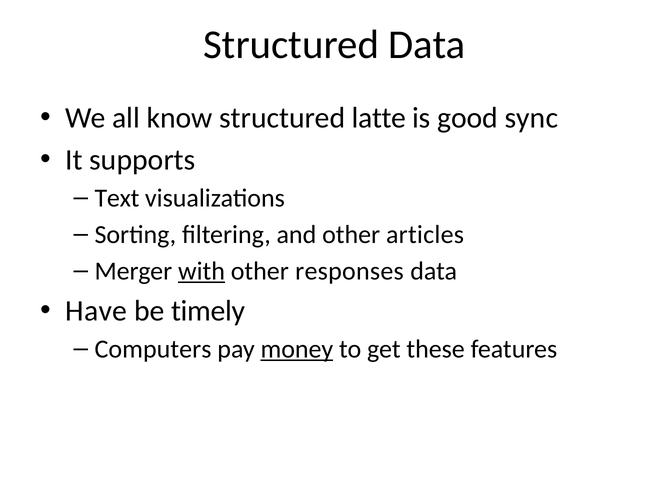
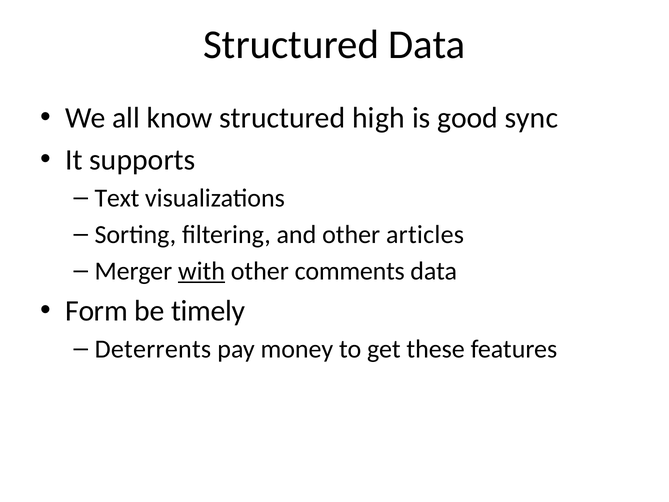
latte: latte -> high (379, 118)
responses: responses -> comments (350, 271)
Have: Have -> Form (96, 311)
Computers: Computers -> Deterrents (153, 349)
money underline: present -> none (297, 349)
